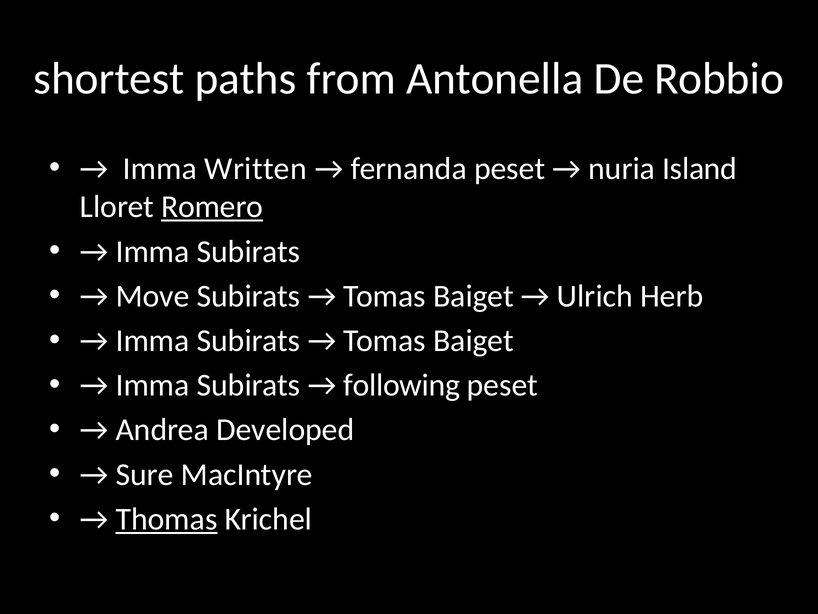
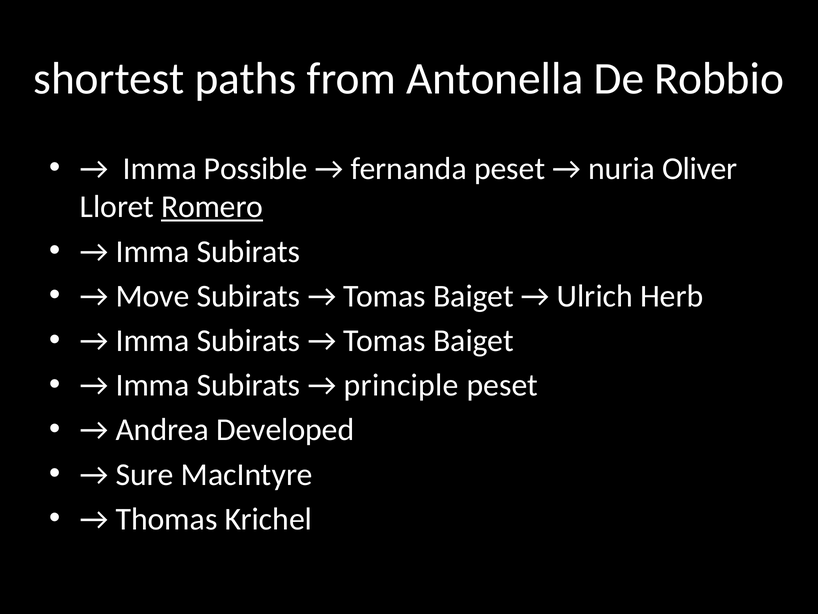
Written: Written -> Possible (256, 169)
Island: Island -> Oliver (700, 169)
following: following -> principle (401, 385)
Thomas underline: present -> none (167, 519)
